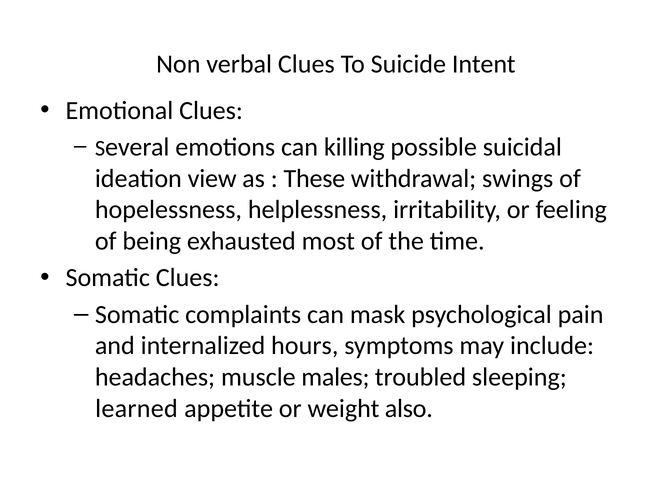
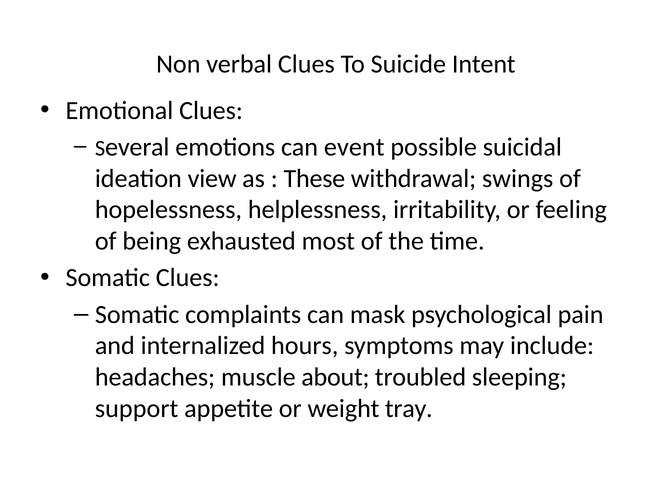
killing: killing -> event (354, 147)
males: males -> about (335, 377)
learned: learned -> support (137, 409)
also: also -> tray (409, 409)
